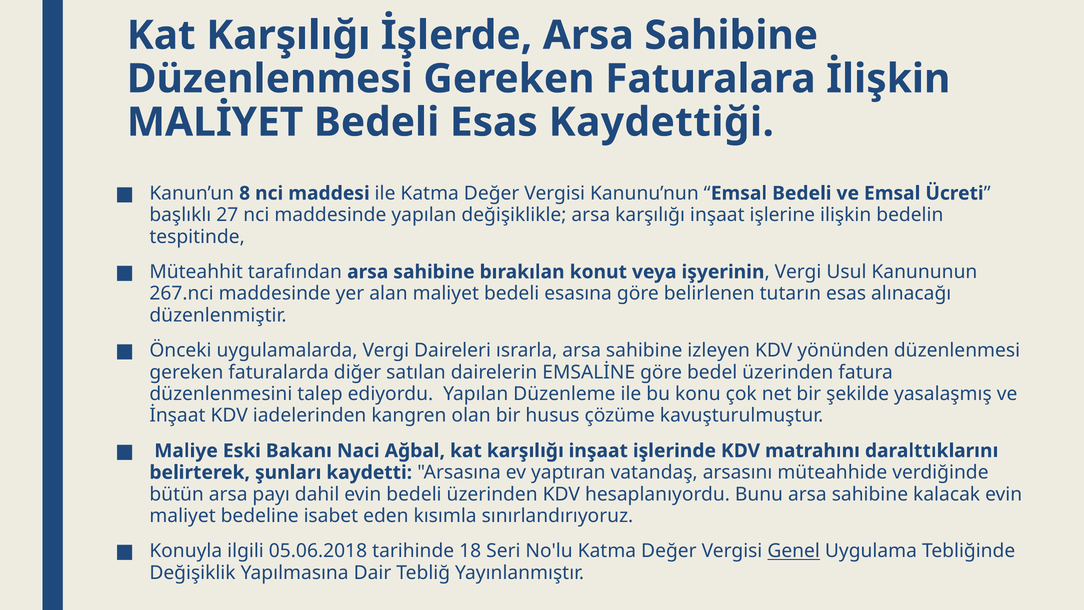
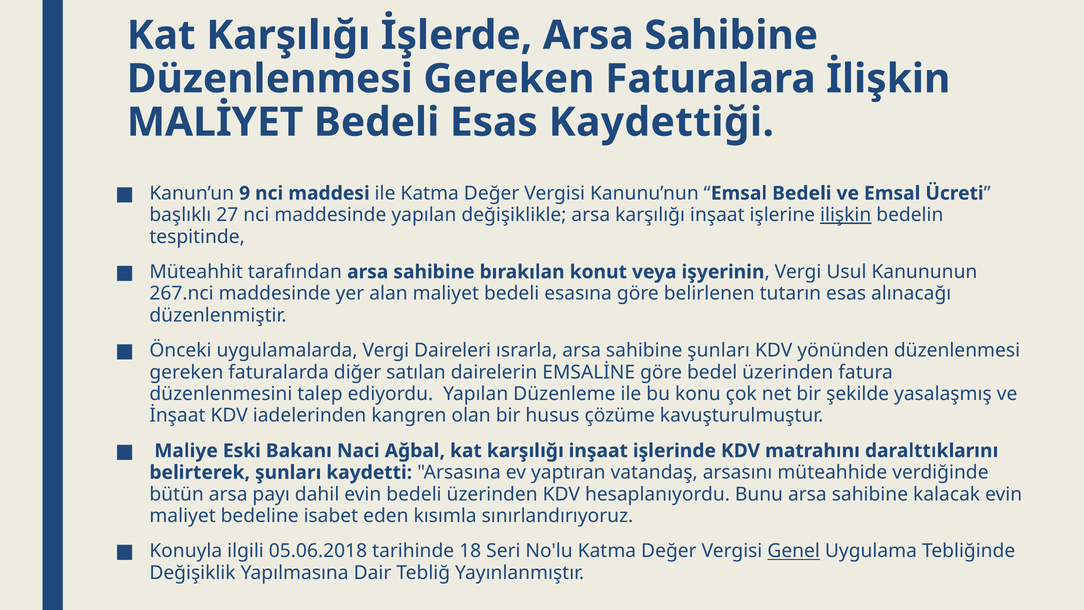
8: 8 -> 9 (245, 193)
ilişkin underline: none -> present (846, 215)
sahibine izleyen: izleyen -> şunları (719, 350)
